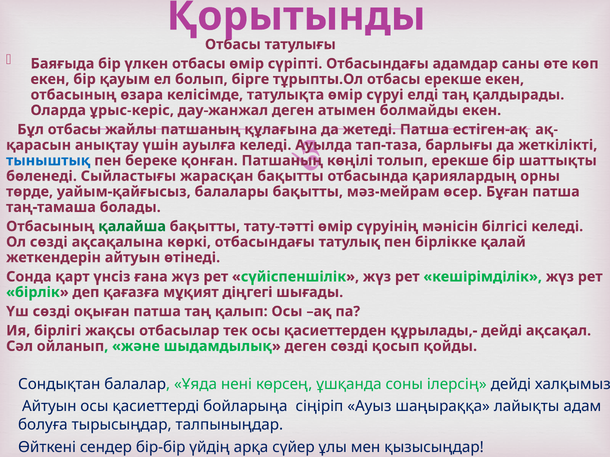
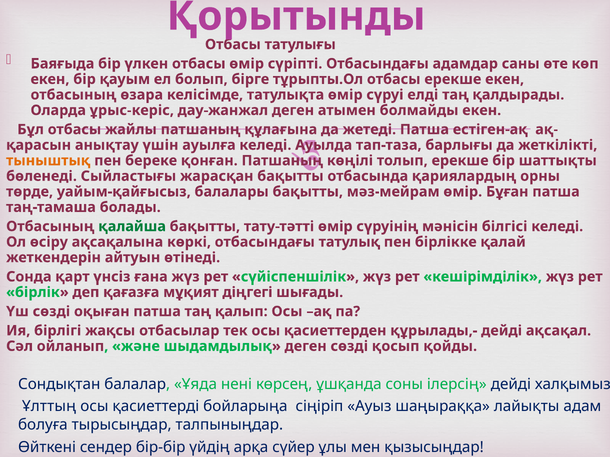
тыныштық colour: blue -> orange (48, 161)
мәз-мейрам өсер: өсер -> өмір (463, 192)
Ол сөзді: сөзді -> өсіру (49, 242)
Айтуын: Айтуын -> Ұлттың (49, 407)
